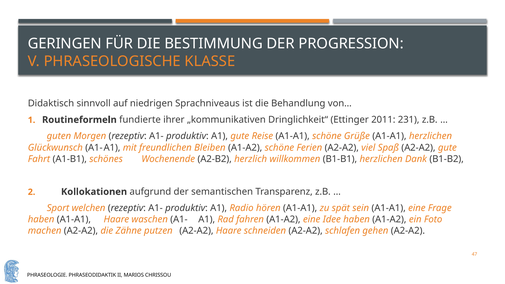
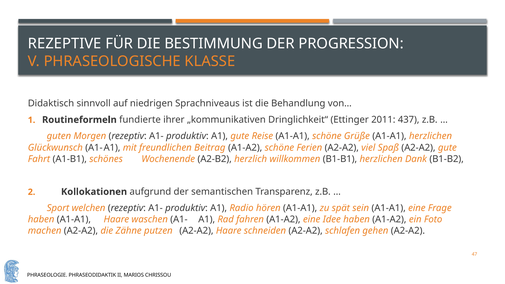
GERINGEN: GERINGEN -> REZEPTIVE (65, 44)
231: 231 -> 437 (409, 120)
Bleiben: Bleiben -> Beitrag (210, 148)
